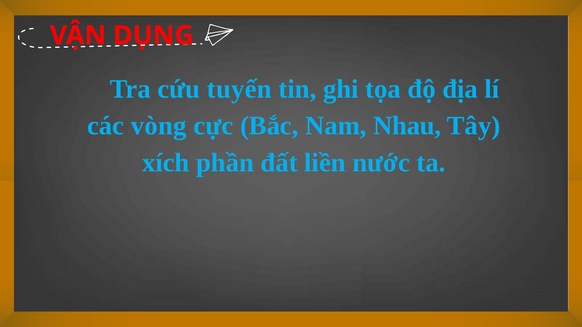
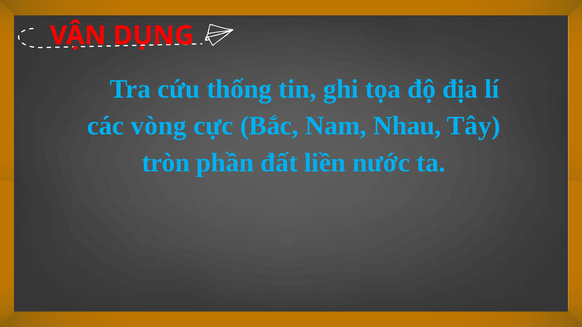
tuyến: tuyến -> thống (239, 89)
xích: xích -> tròn (166, 163)
